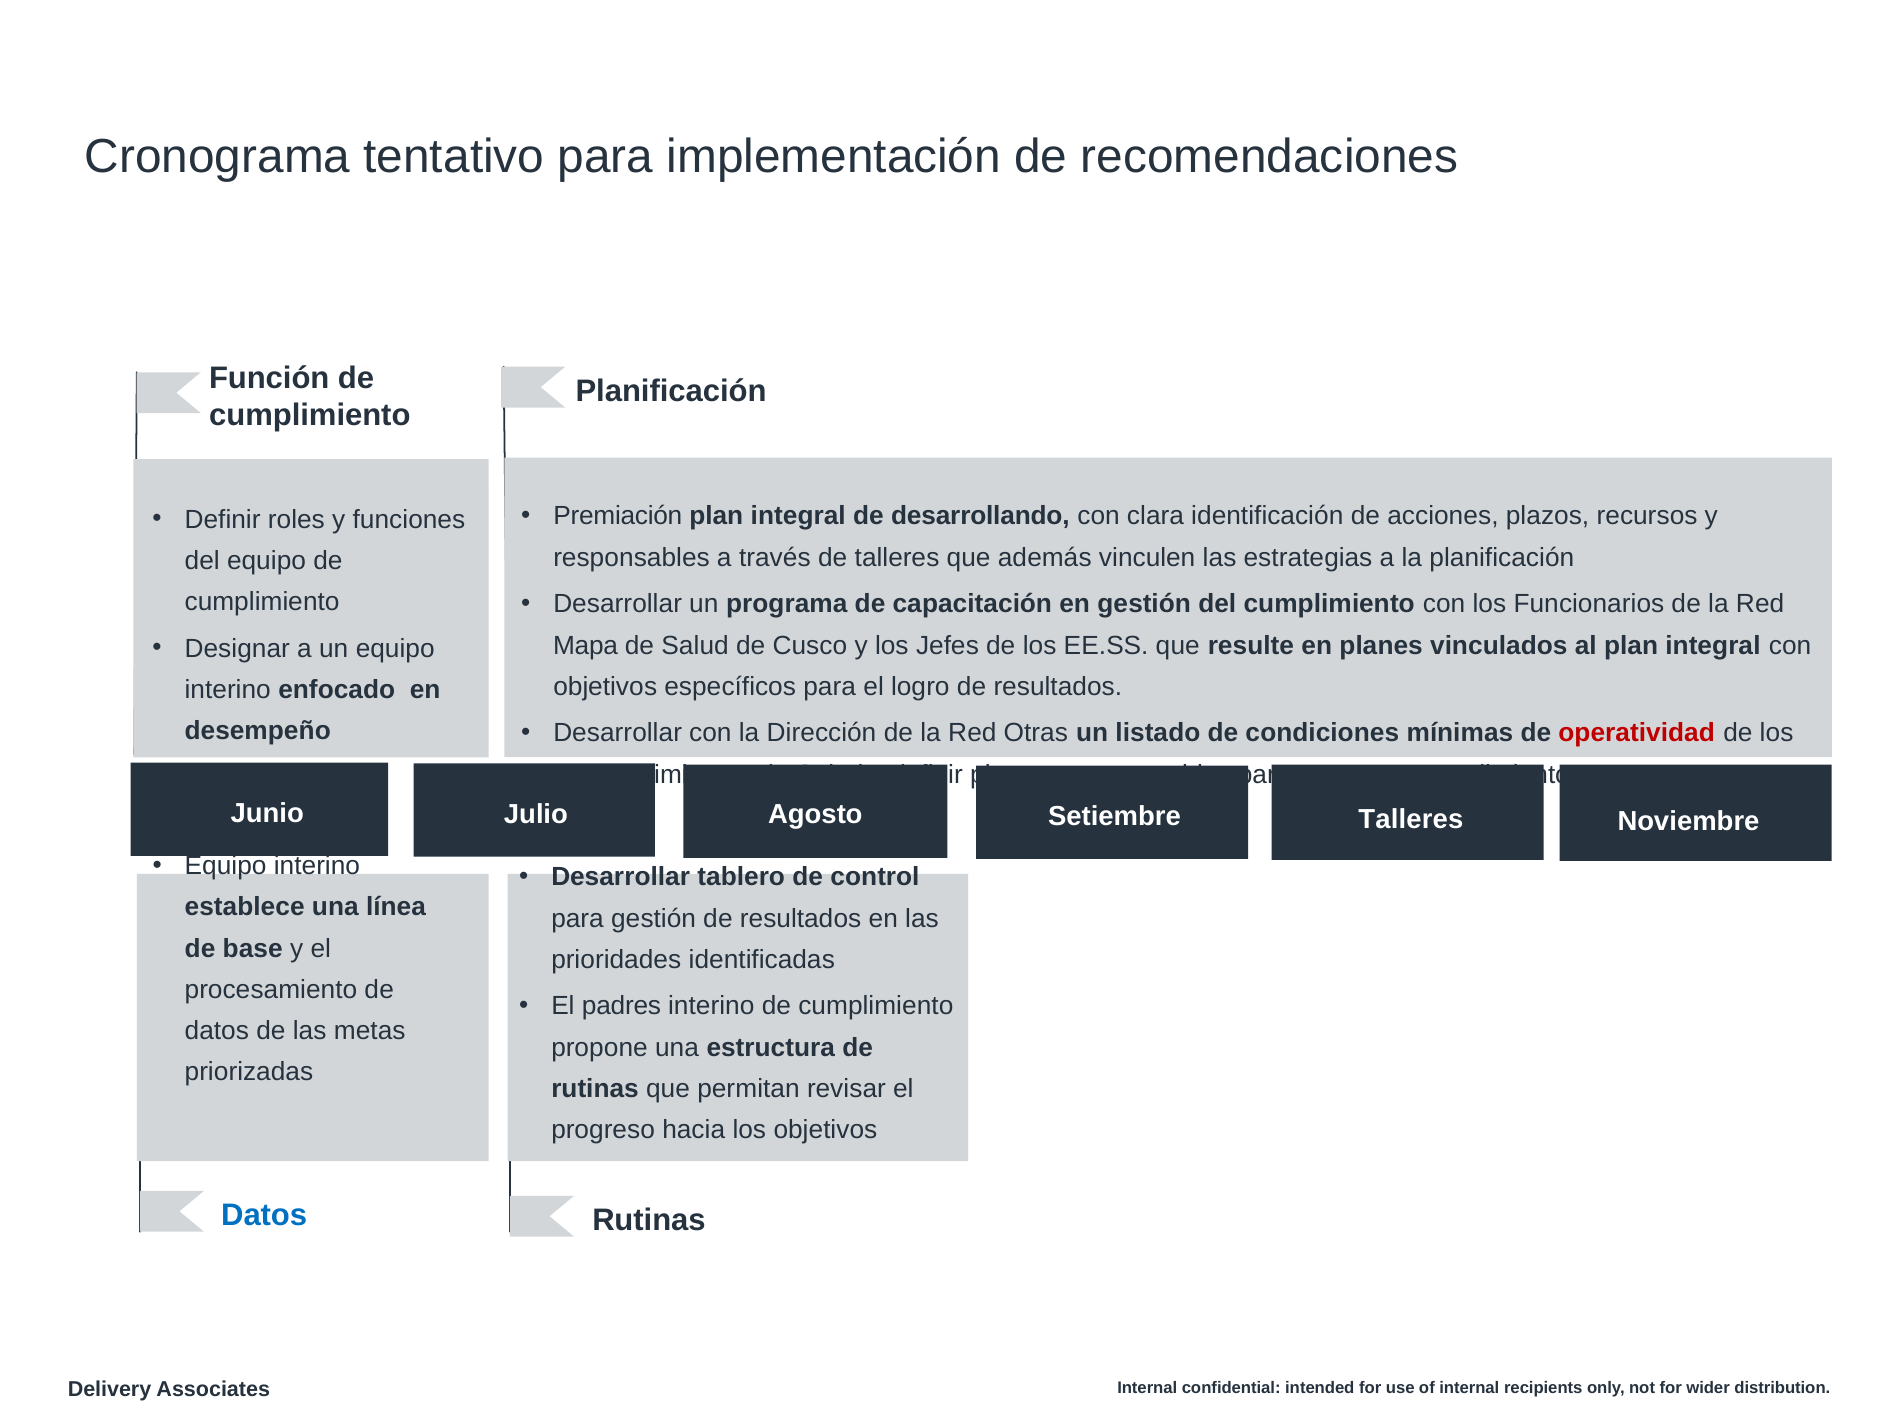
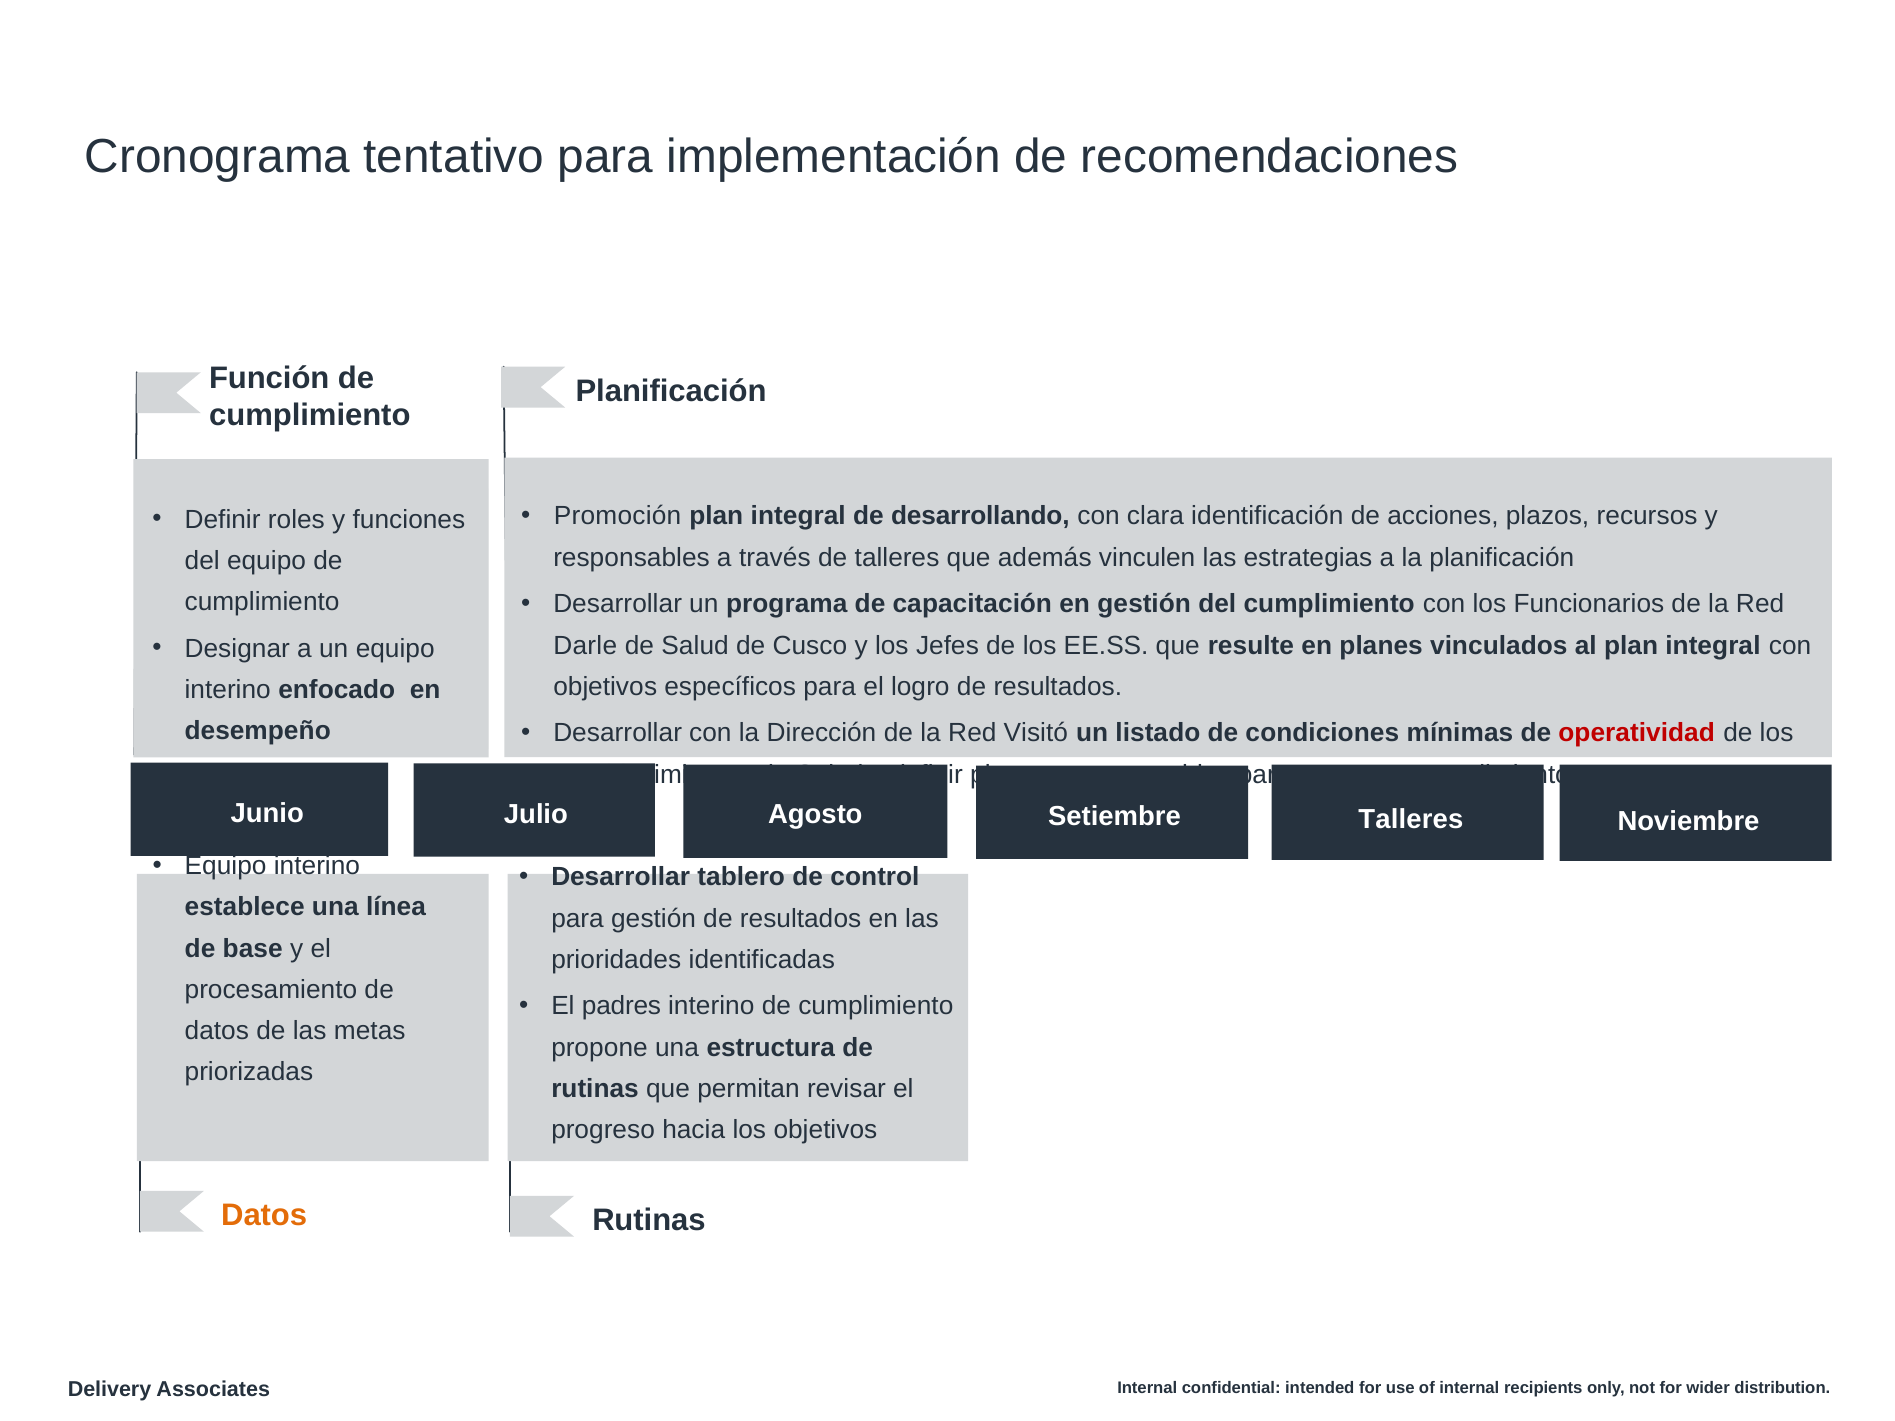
Premiación: Premiación -> Promoción (618, 516)
Mapa: Mapa -> Darle (585, 645)
Otras: Otras -> Visitó (1036, 733)
Datos colour: blue -> orange (264, 1215)
